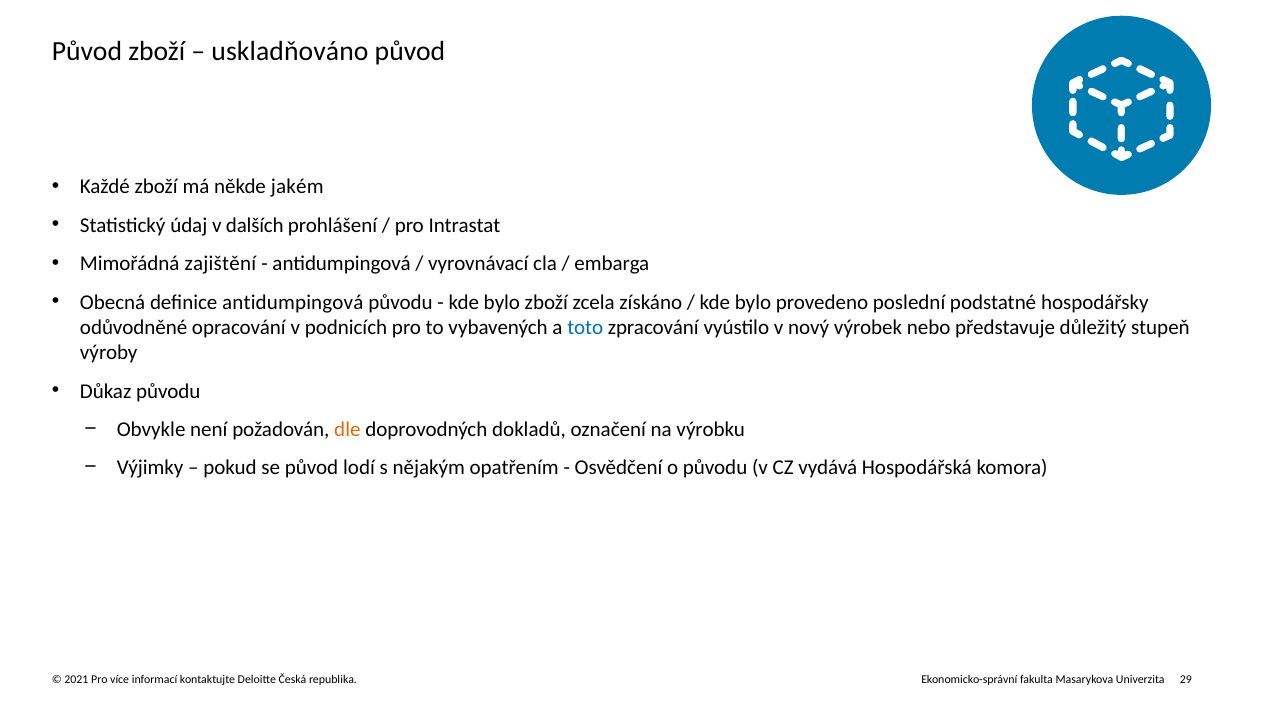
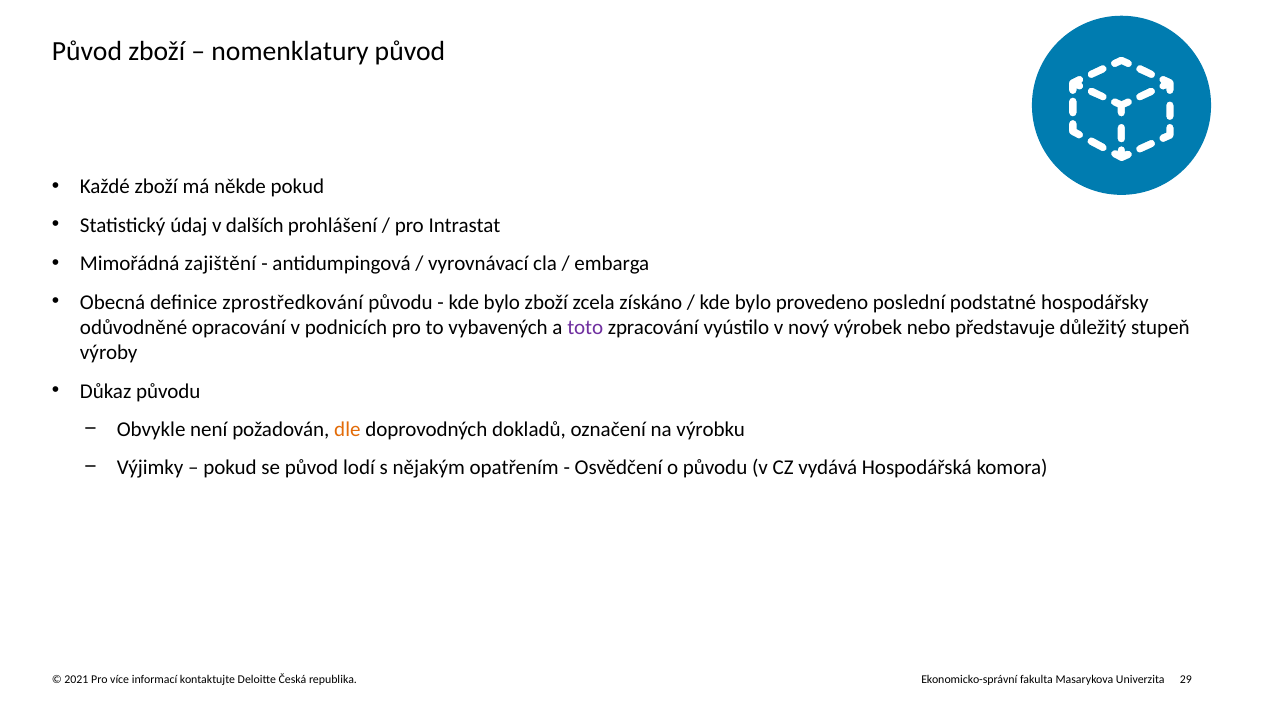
uskladňováno: uskladňováno -> nomenklatury (290, 51)
někde jakém: jakém -> pokud (297, 187)
definice antidumpingová: antidumpingová -> zprostředkování (293, 302)
toto colour: blue -> purple (585, 327)
